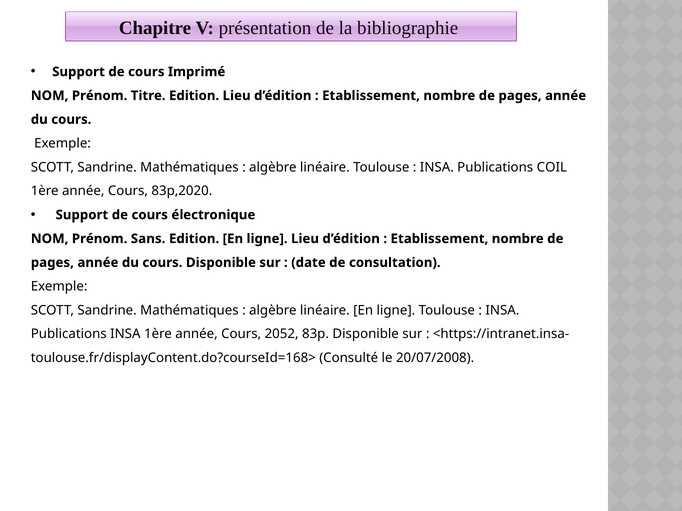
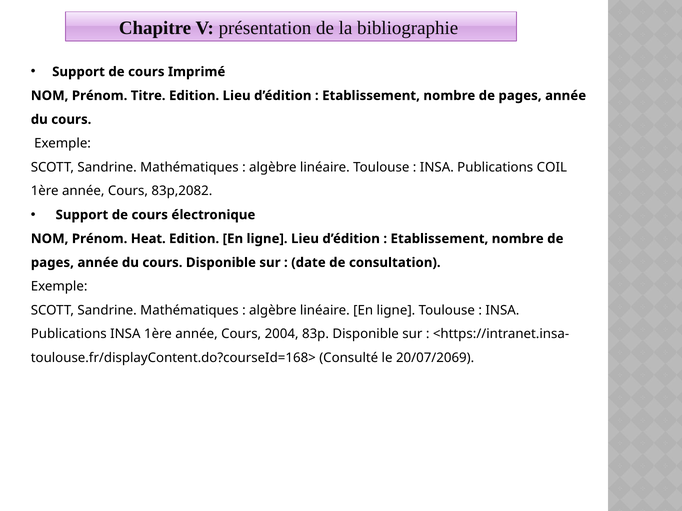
83p,2020: 83p,2020 -> 83p,2082 (182, 191)
Sans: Sans -> Heat (148, 239)
2052: 2052 -> 2004 (282, 334)
20/07/2008: 20/07/2008 -> 20/07/2069 (435, 358)
